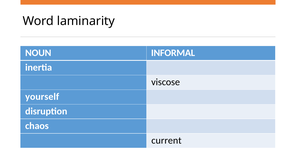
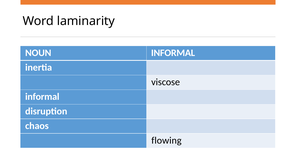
yourself: yourself -> informal (42, 97)
current: current -> flowing (166, 141)
